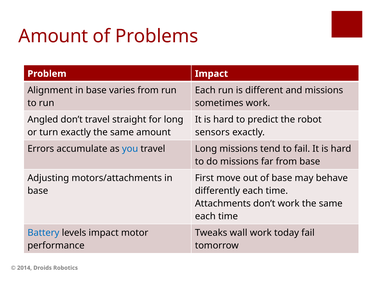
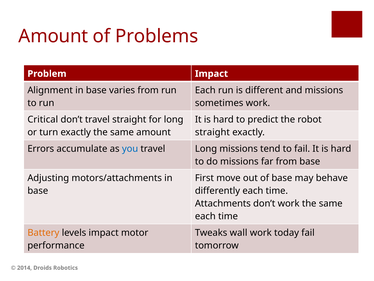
Angled: Angled -> Critical (43, 119)
sensors: sensors -> straight (212, 132)
Battery colour: blue -> orange (43, 232)
